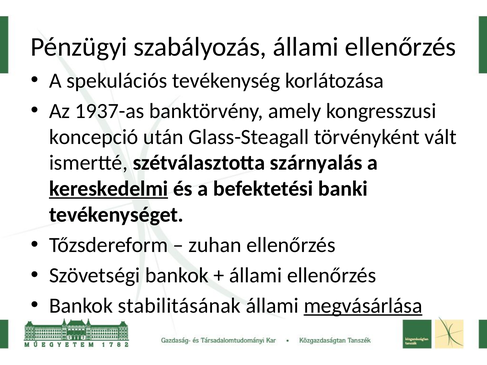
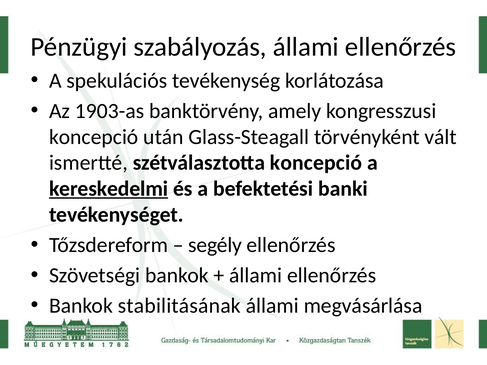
1937-as: 1937-as -> 1903-as (110, 111)
szétválasztotta szárnyalás: szárnyalás -> koncepció (316, 163)
zuhan: zuhan -> segély (215, 245)
megvásárlása underline: present -> none (363, 306)
